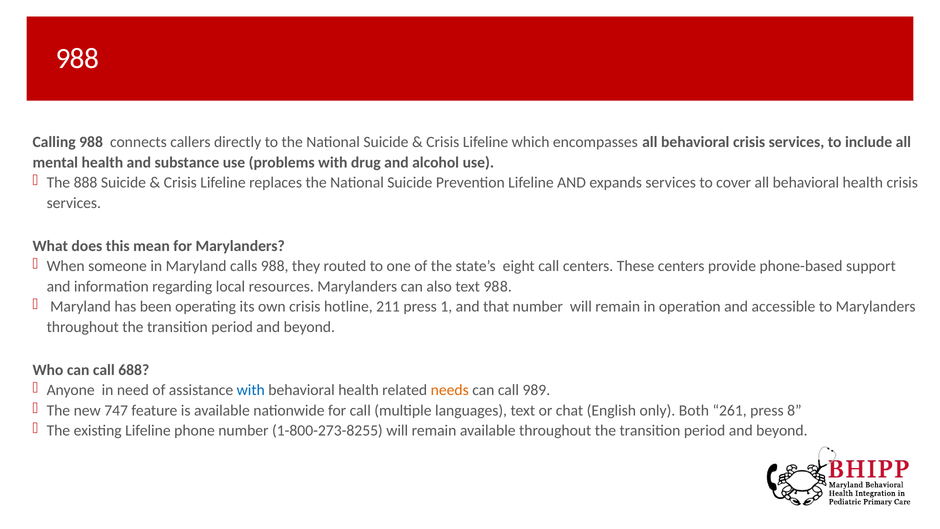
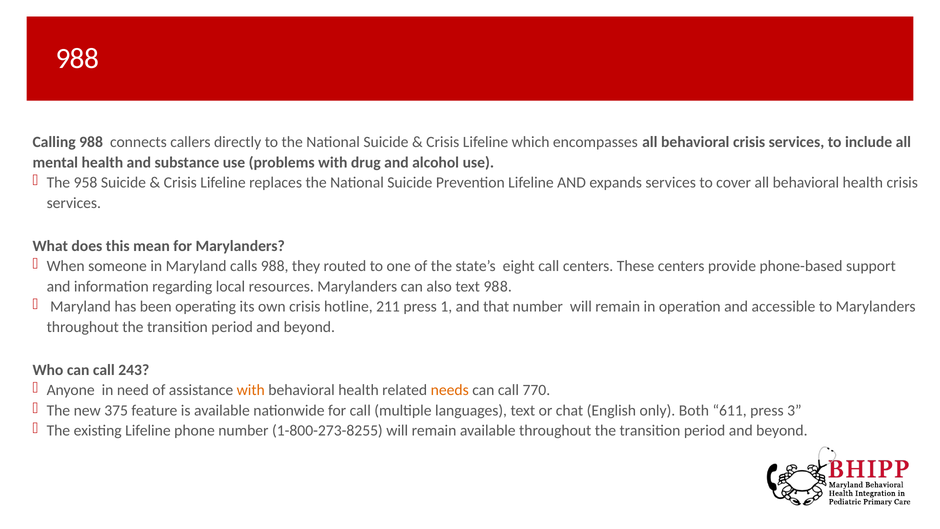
888: 888 -> 958 (86, 183)
688: 688 -> 243 (134, 370)
with colour: blue -> orange (251, 390)
989: 989 -> 770 (536, 390)
747: 747 -> 375 (116, 410)
261: 261 -> 611 (730, 410)
press 8: 8 -> 3 (794, 410)
